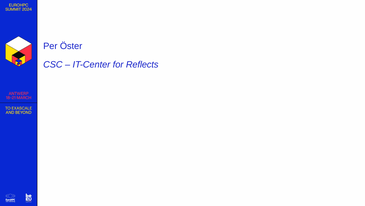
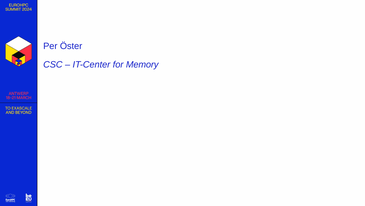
Reflects: Reflects -> Memory (142, 64)
